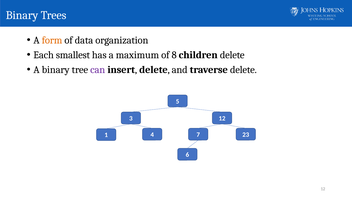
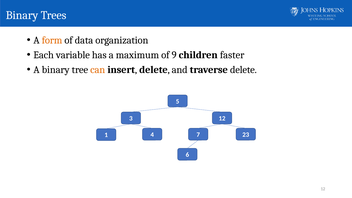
smallest: smallest -> variable (73, 55)
8: 8 -> 9 (174, 55)
children delete: delete -> faster (232, 55)
can colour: purple -> orange (98, 70)
